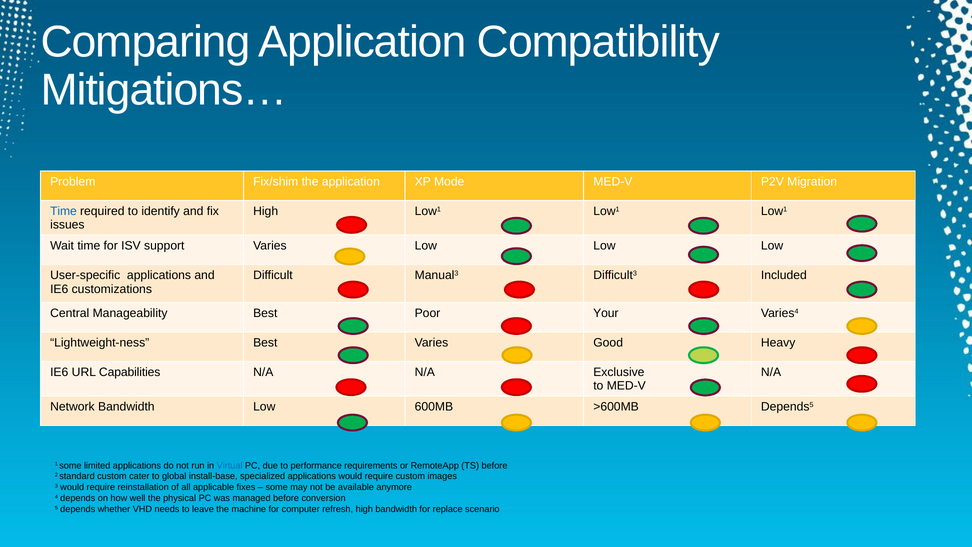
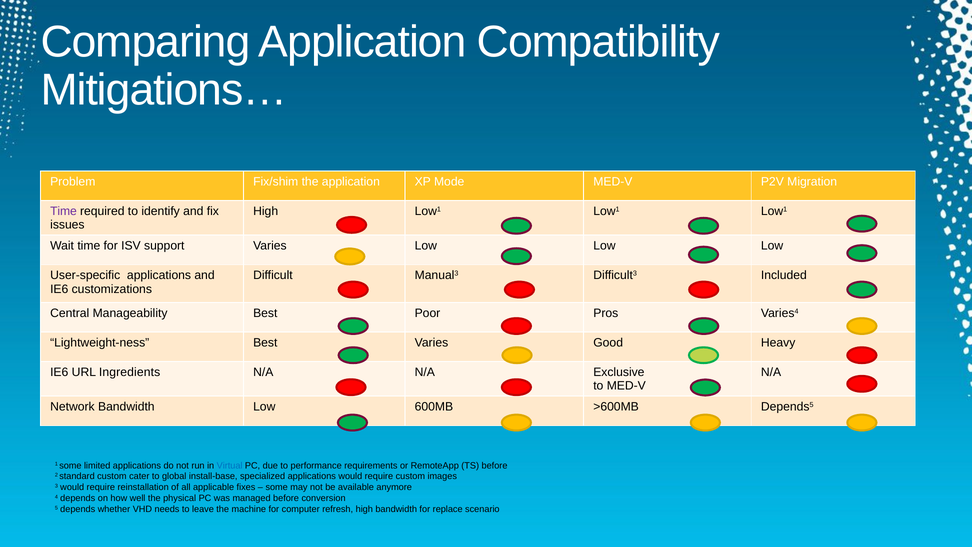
Time colour: blue -> purple (63, 211)
Your: Your -> Pros (606, 313)
Capabilities: Capabilities -> Ingredients (130, 372)
